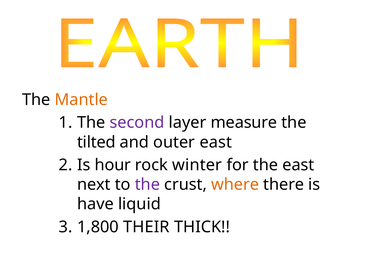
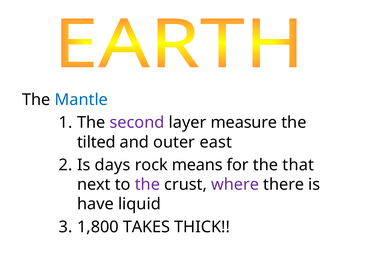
Mantle colour: orange -> blue (81, 100)
hour: hour -> days (113, 165)
winter: winter -> means (197, 165)
the east: east -> that (298, 165)
where colour: orange -> purple (235, 185)
THEIR: THEIR -> TAKES (147, 227)
